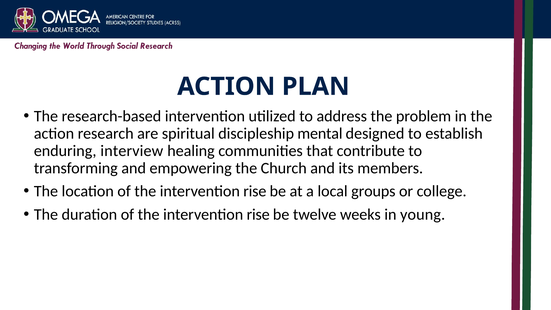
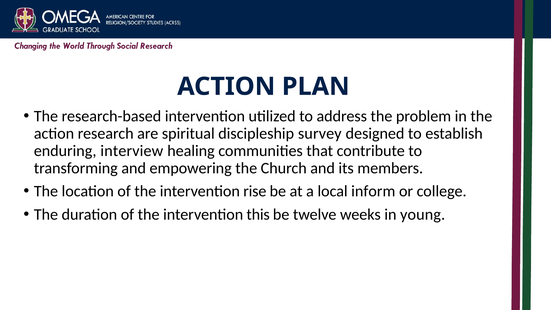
mental: mental -> survey (320, 133)
groups: groups -> inform (373, 191)
rise: rise -> this (258, 214)
